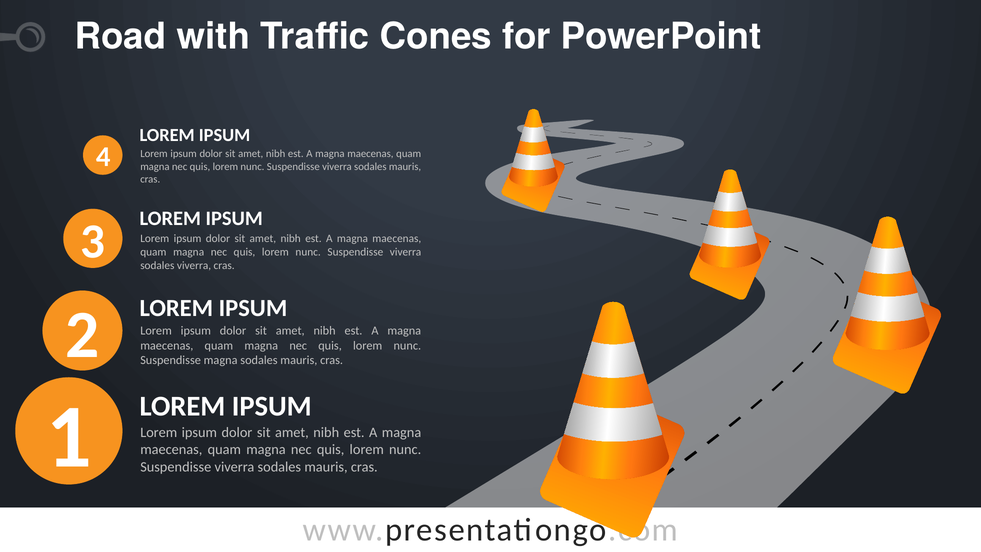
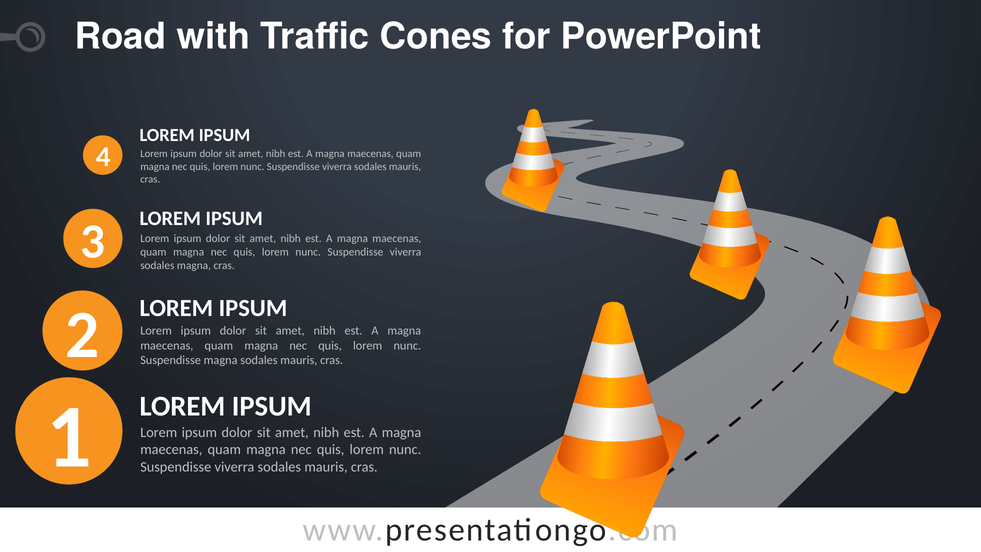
sodales viverra: viverra -> magna (194, 266)
